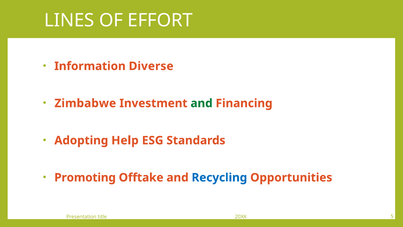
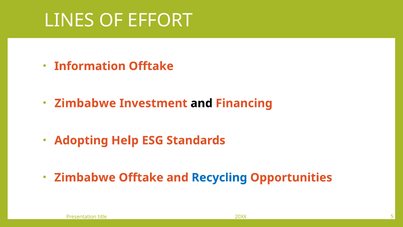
Information Diverse: Diverse -> Offtake (151, 66)
and colour: green -> black (202, 103)
Promoting: Promoting -> Zimbabwe (85, 177)
